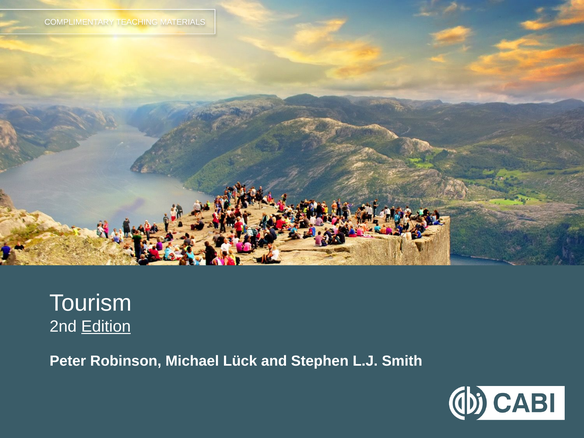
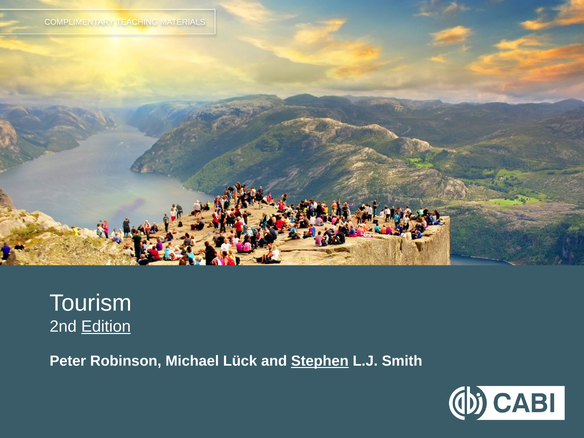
Stephen underline: none -> present (320, 361)
